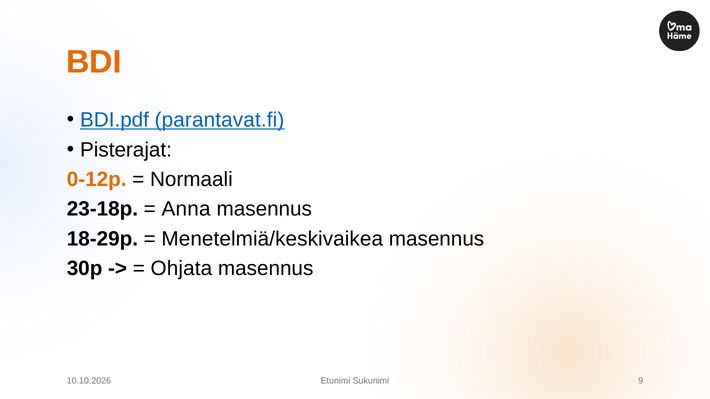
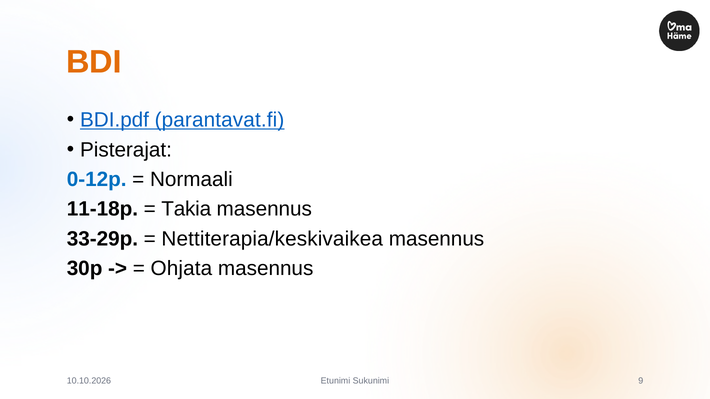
0-12p colour: orange -> blue (97, 180)
23-18p: 23-18p -> 11-18p (102, 209)
Anna: Anna -> Takia (186, 209)
18-29p: 18-29p -> 33-29p (102, 239)
Menetelmiä/keskivaikea: Menetelmiä/keskivaikea -> Nettiterapia/keskivaikea (272, 239)
